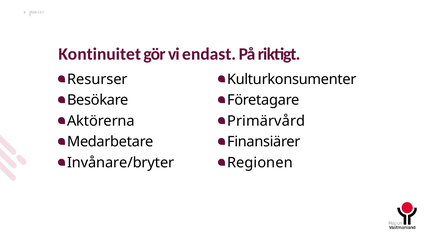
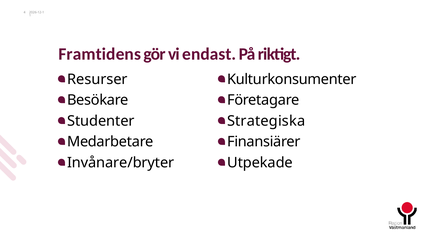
Kontinuitet: Kontinuitet -> Framtidens (100, 54)
Aktörerna: Aktörerna -> Studenter (101, 121)
Primärvård: Primärvård -> Strategiska (266, 121)
Regionen: Regionen -> Utpekade (260, 163)
